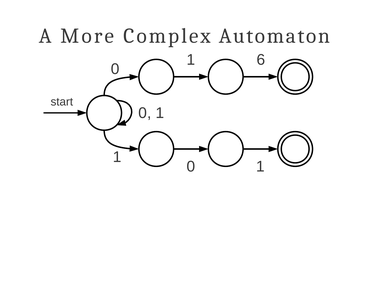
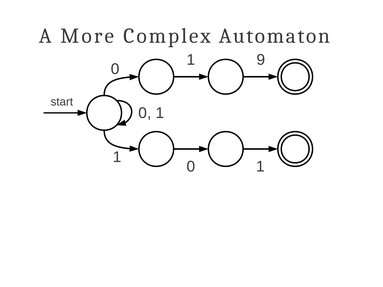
6: 6 -> 9 (261, 60)
